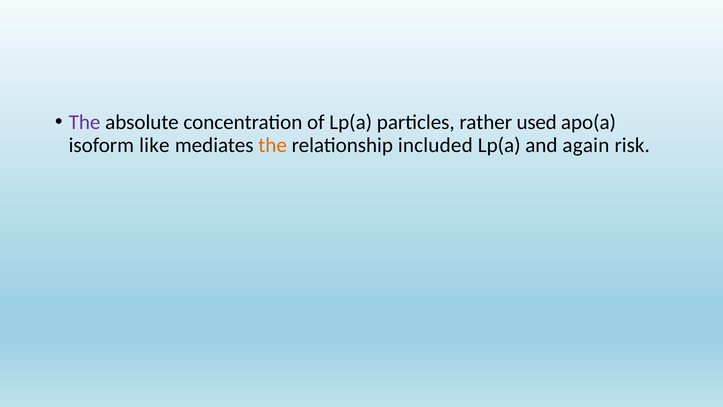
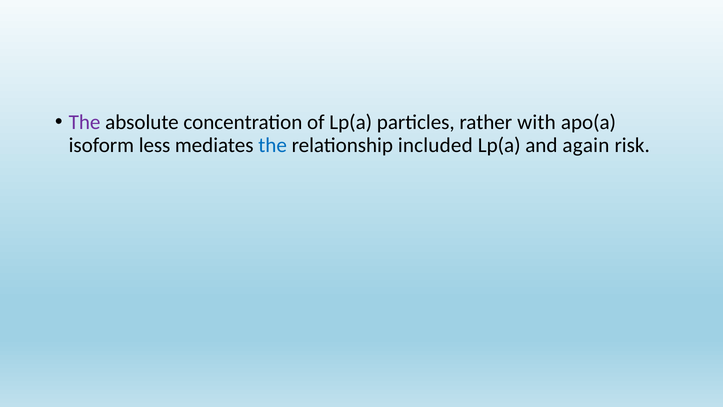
used: used -> with (536, 122)
like: like -> less (155, 145)
the colour: orange -> blue (273, 145)
